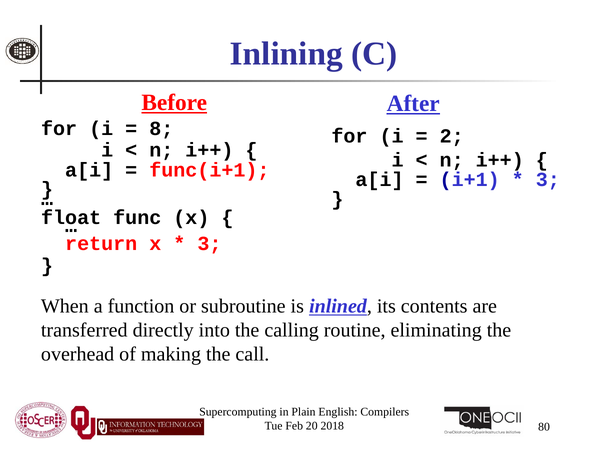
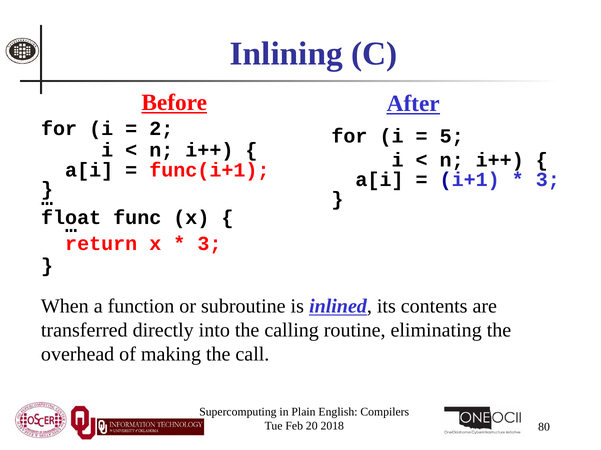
8: 8 -> 2 (161, 129)
2: 2 -> 5 (452, 137)
